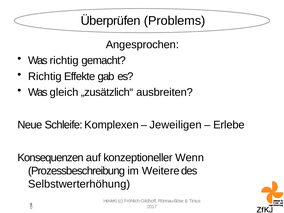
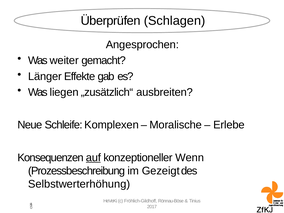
Problems: Problems -> Schlagen (175, 21)
Was richtig: richtig -> weiter (64, 60)
Richtig: Richtig -> Länger (45, 76)
gleich: gleich -> liegen (64, 92)
Jeweiligen: Jeweiligen -> Moralische (176, 125)
auf underline: none -> present (93, 158)
Weitere: Weitere -> Gezeigt (161, 171)
